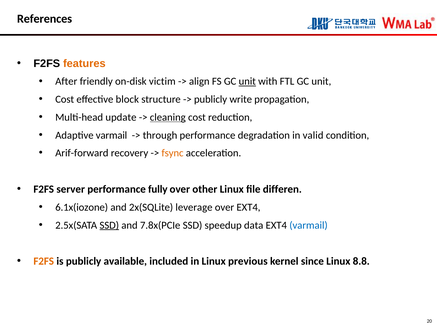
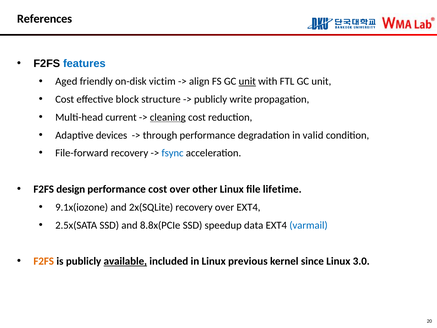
features colour: orange -> blue (84, 63)
After: After -> Aged (66, 81)
update: update -> current (121, 117)
Adaptive varmail: varmail -> devices (112, 135)
Arif-forward: Arif-forward -> File-forward (82, 153)
fsync colour: orange -> blue (173, 153)
server: server -> design (71, 189)
performance fully: fully -> cost (158, 189)
differen: differen -> lifetime (282, 189)
6.1x(iozone: 6.1x(iozone -> 9.1x(iozone (82, 207)
2x(SQLite leverage: leverage -> recovery (194, 207)
SSD underline: present -> none (109, 225)
7.8x(PCIe: 7.8x(PCIe -> 8.8x(PCIe (160, 225)
available underline: none -> present (125, 261)
8.8: 8.8 -> 3.0 (361, 261)
